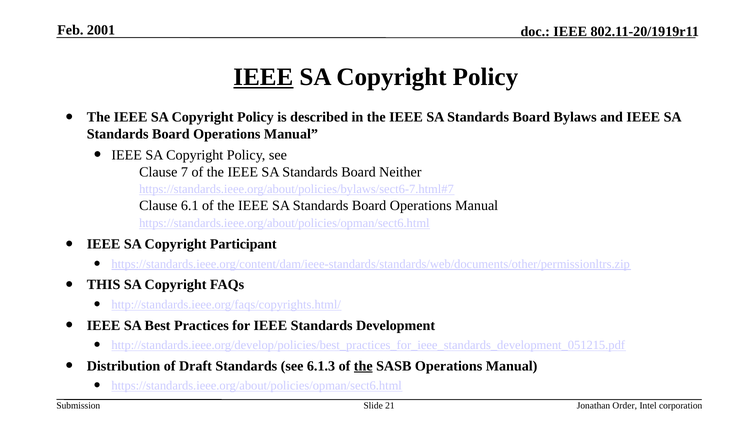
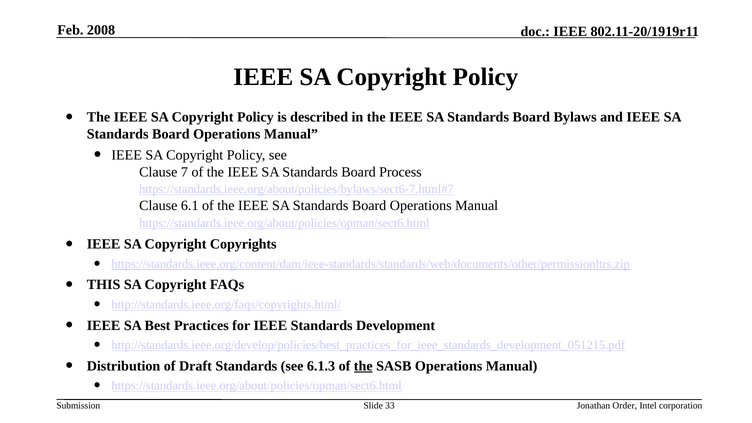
2001: 2001 -> 2008 (101, 30)
IEEE underline: present -> none (263, 77)
Neither: Neither -> Process (400, 172)
Participant: Participant -> Copyrights (243, 244)
21: 21 -> 33 (390, 406)
